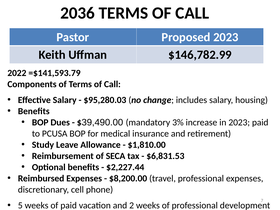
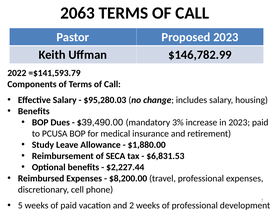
2036: 2036 -> 2063 (78, 13)
$1,810.00: $1,810.00 -> $1,880.00 (147, 145)
